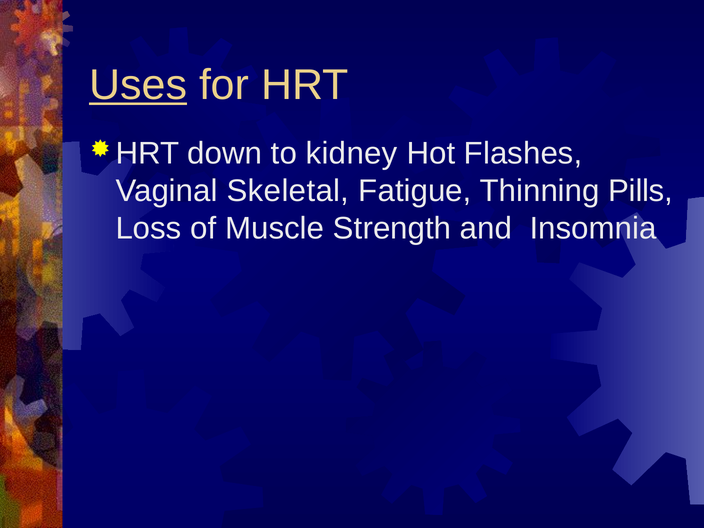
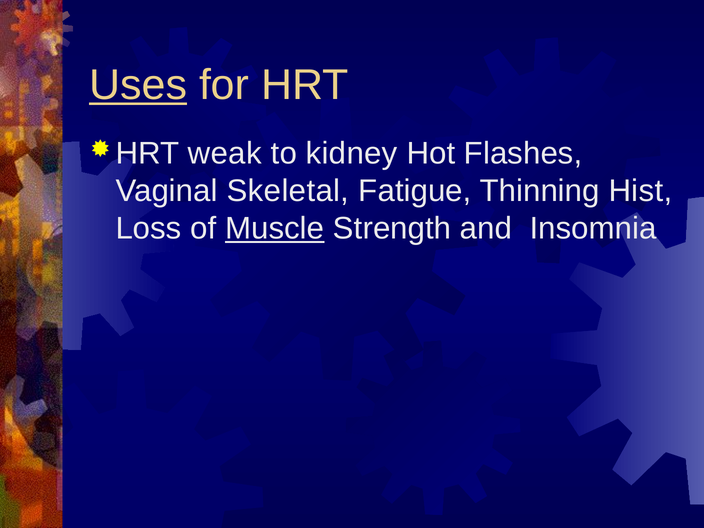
down: down -> weak (225, 154)
Pills: Pills -> Hist (640, 191)
Muscle underline: none -> present (275, 229)
